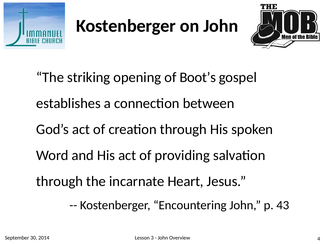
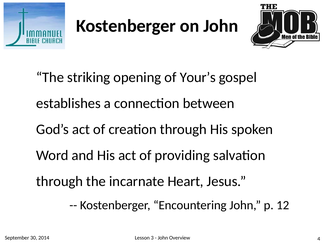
Boot’s: Boot’s -> Your’s (198, 77)
43: 43 -> 12 (283, 205)
